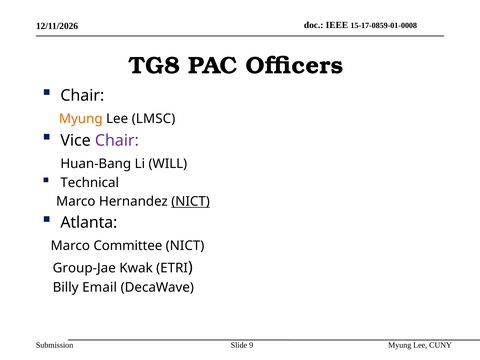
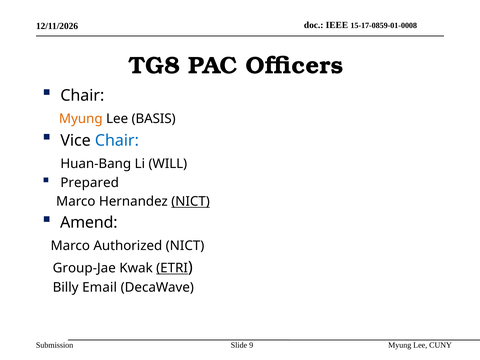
LMSC: LMSC -> BASIS (154, 119)
Chair colour: purple -> blue (117, 140)
Technical: Technical -> Prepared (90, 183)
Atlanta: Atlanta -> Amend (89, 223)
Committee: Committee -> Authorized (128, 246)
ETRI underline: none -> present (172, 268)
